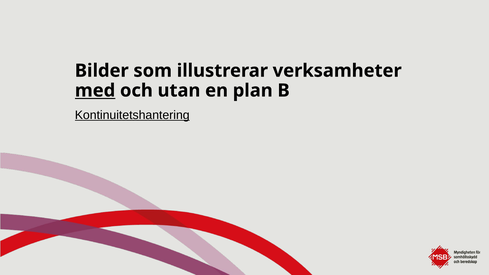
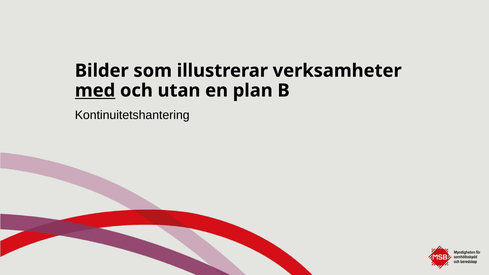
Kontinuitetshantering underline: present -> none (132, 115)
